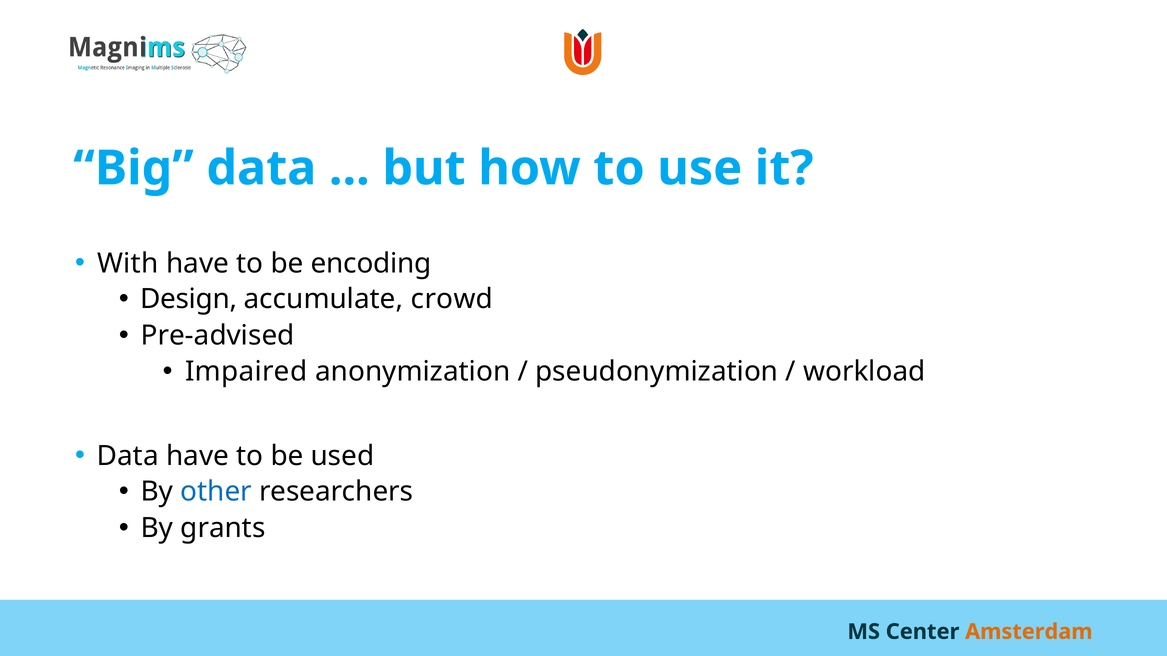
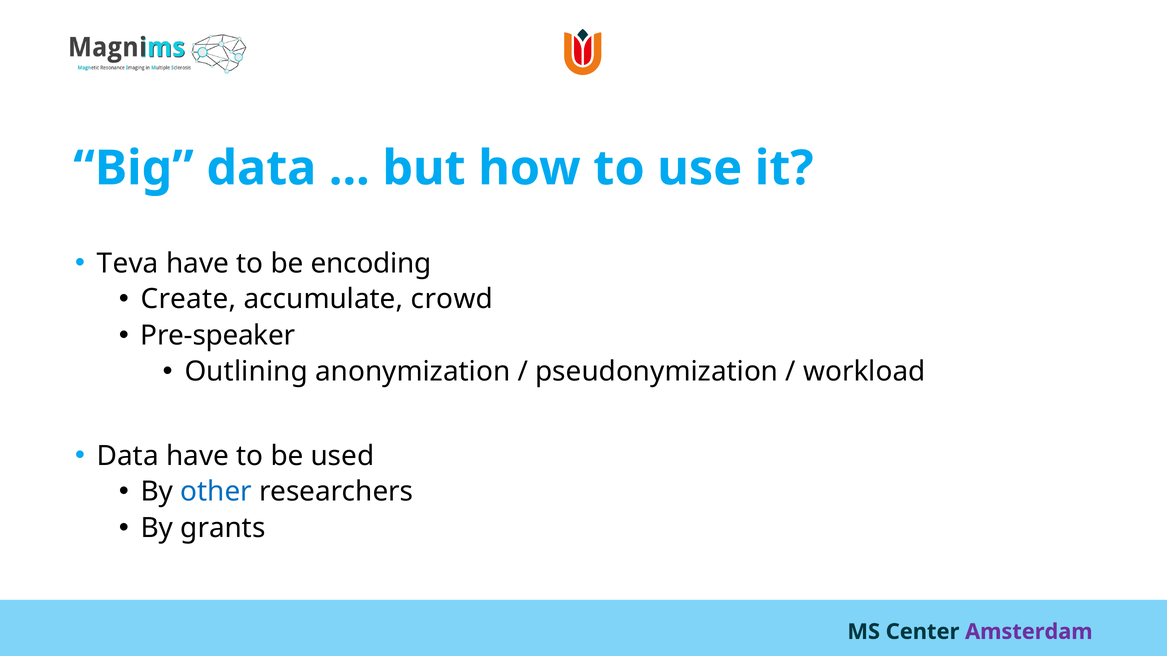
With: With -> Teva (128, 264)
Design: Design -> Create (189, 299)
Pre-advised: Pre-advised -> Pre-speaker (218, 336)
Impaired: Impaired -> Outlining (246, 372)
Amsterdam colour: orange -> purple (1029, 632)
